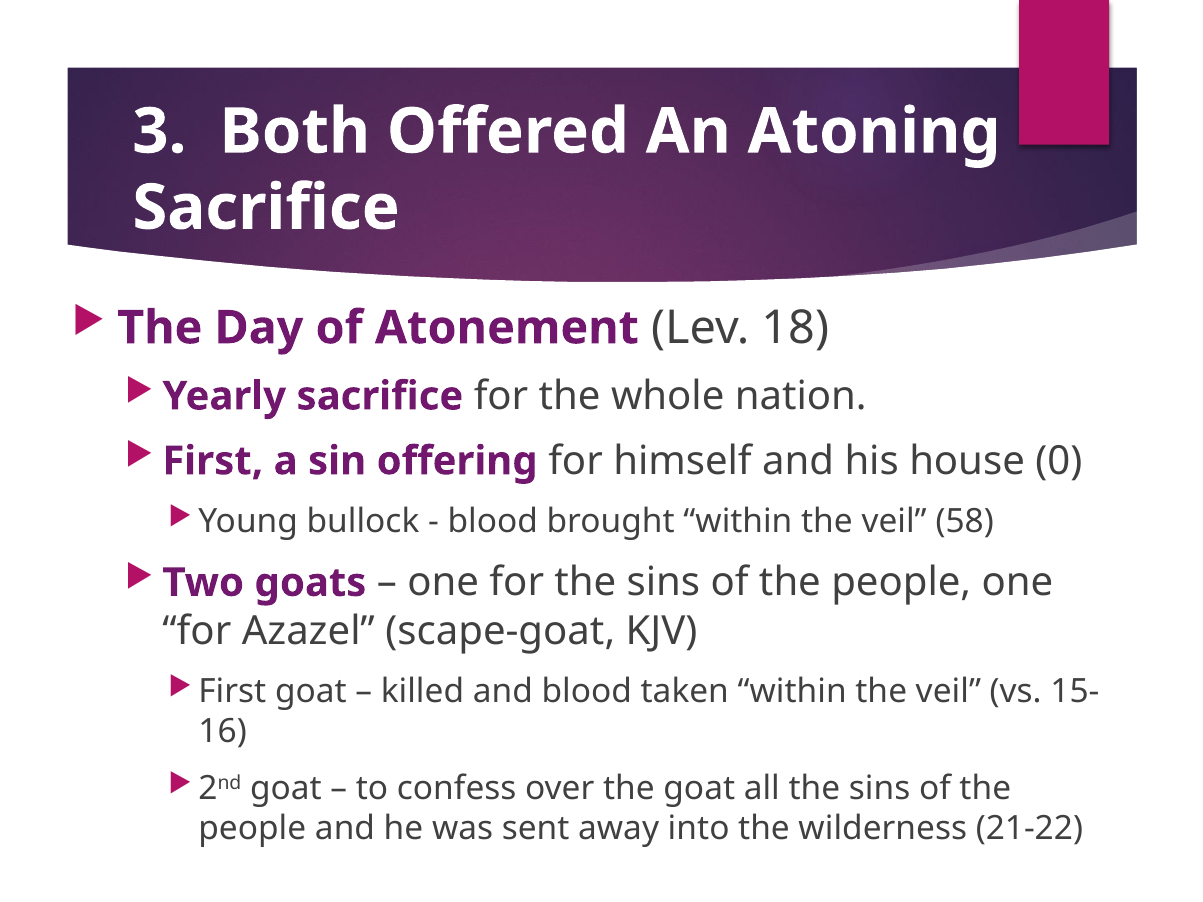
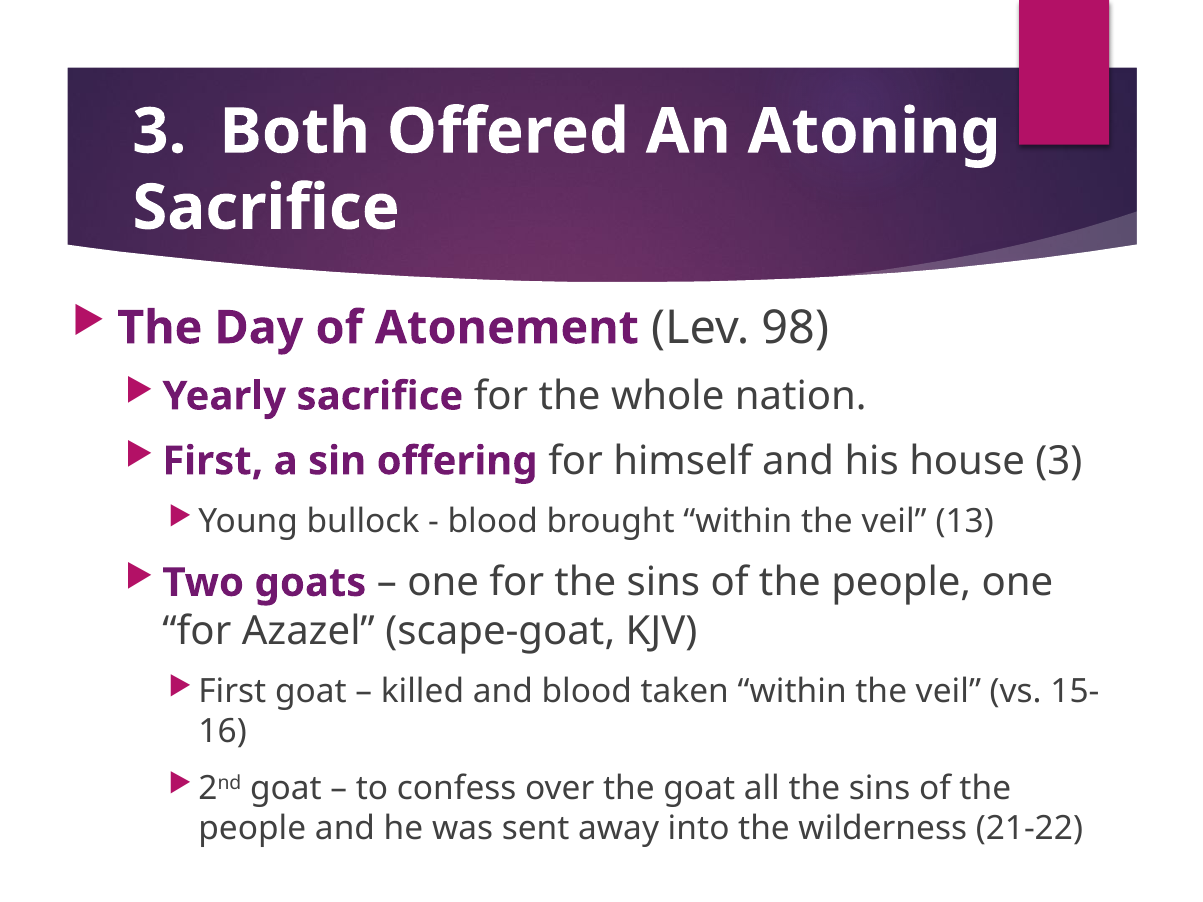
18: 18 -> 98 (795, 328)
house 0: 0 -> 3 (1059, 461)
58: 58 -> 13 (965, 522)
